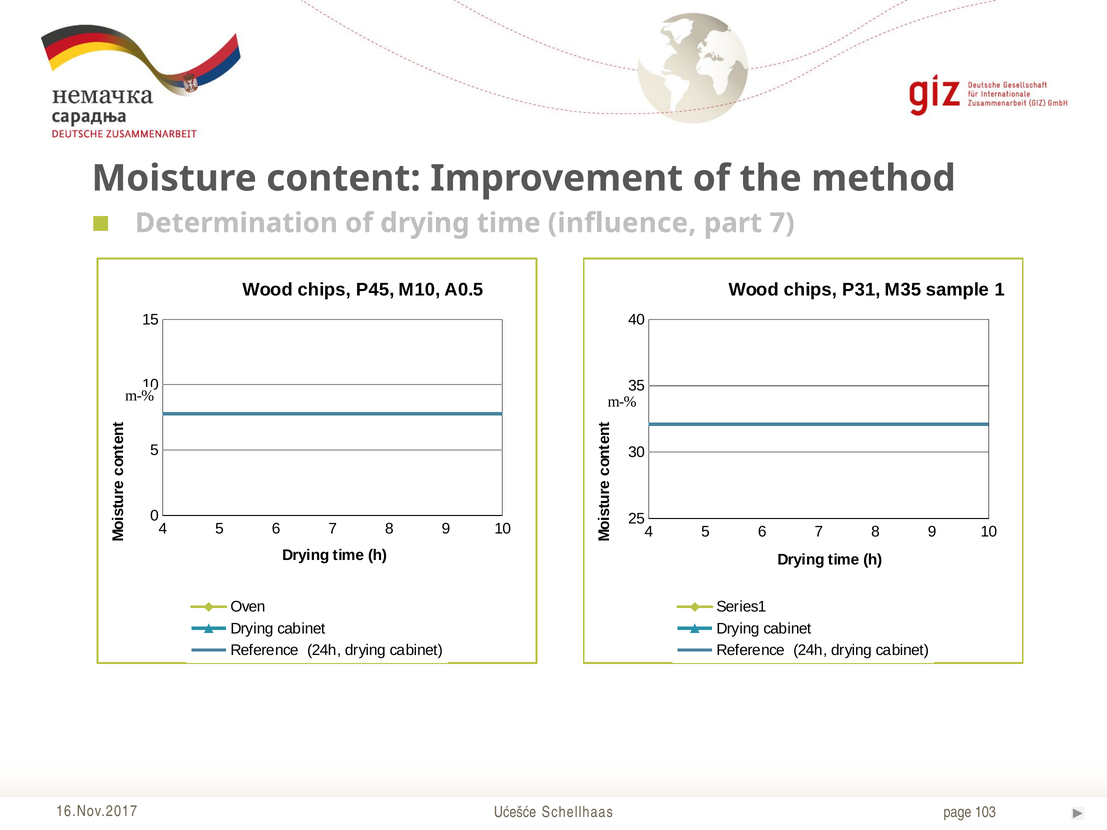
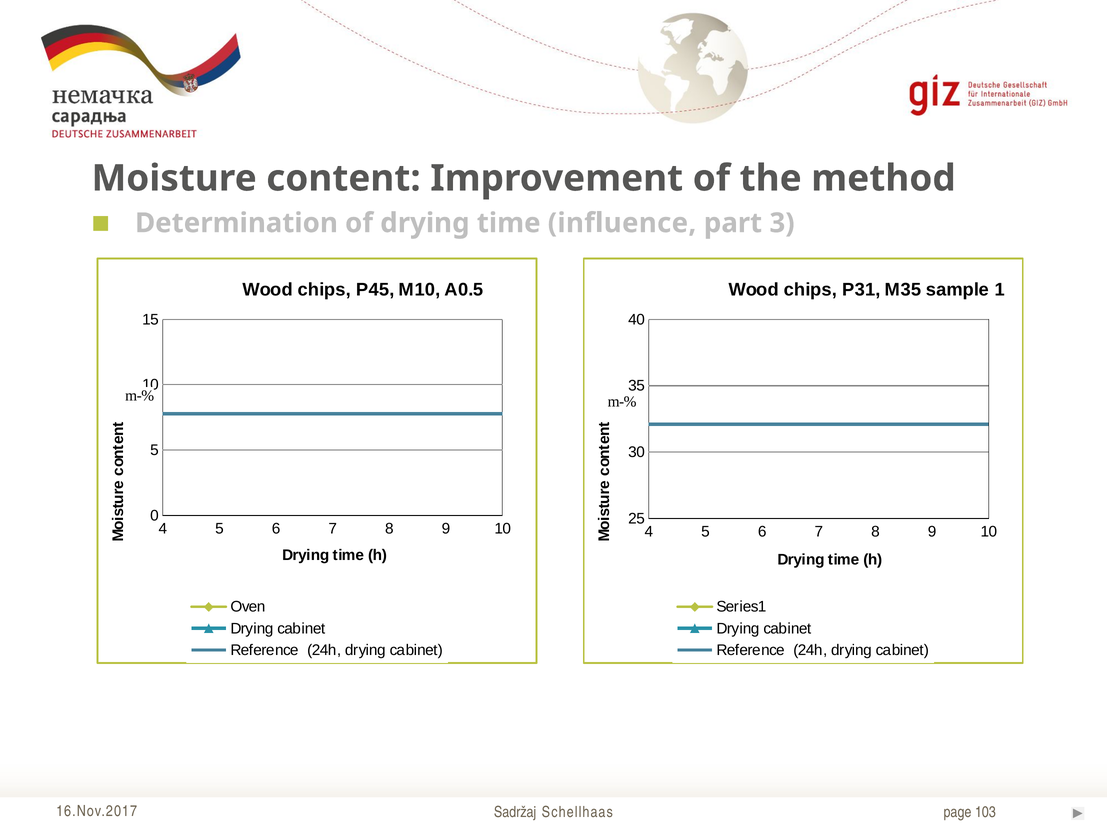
part 7: 7 -> 3 (782, 223)
Ućešće: Ućešće -> Sadržaj (515, 813)
